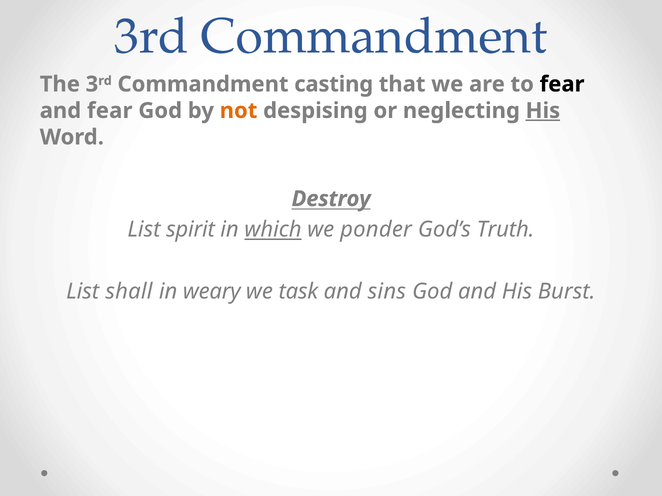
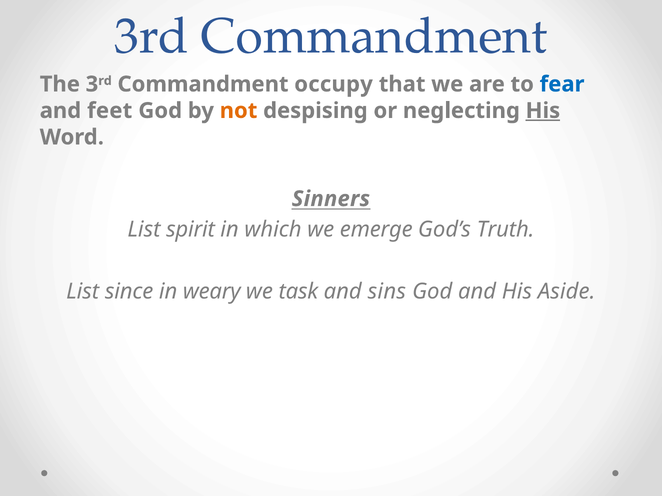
casting: casting -> occupy (334, 84)
fear colour: black -> blue (562, 84)
and fear: fear -> feet (110, 111)
Destroy: Destroy -> Sinners (331, 199)
which underline: present -> none (273, 230)
ponder: ponder -> emerge (376, 230)
shall: shall -> since (129, 292)
Burst: Burst -> Aside (567, 292)
